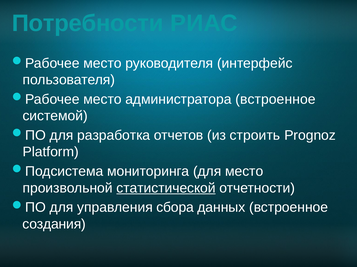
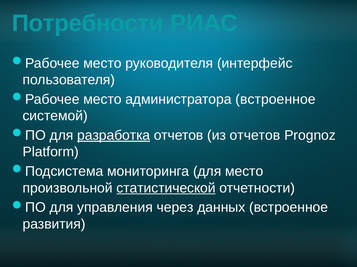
разработка underline: none -> present (114, 136)
из строить: строить -> отчетов (255, 136)
сбора: сбора -> через (175, 208)
создания: создания -> развития (54, 225)
